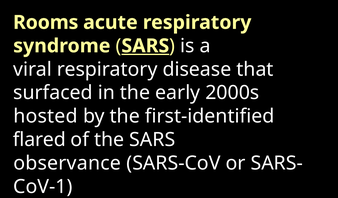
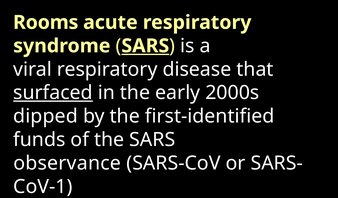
surfaced underline: none -> present (53, 93)
hosted: hosted -> dipped (46, 116)
flared: flared -> funds (39, 140)
